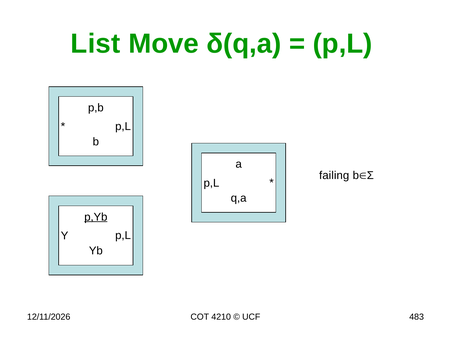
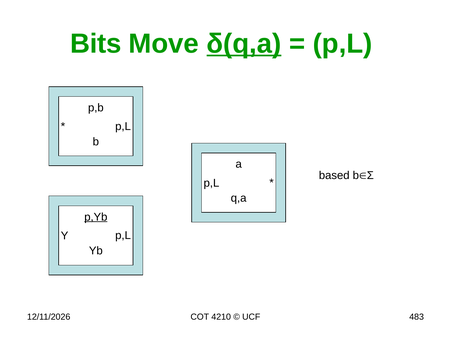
List: List -> Bits (96, 44)
δ(q,a underline: none -> present (244, 44)
failing: failing -> based (334, 175)
